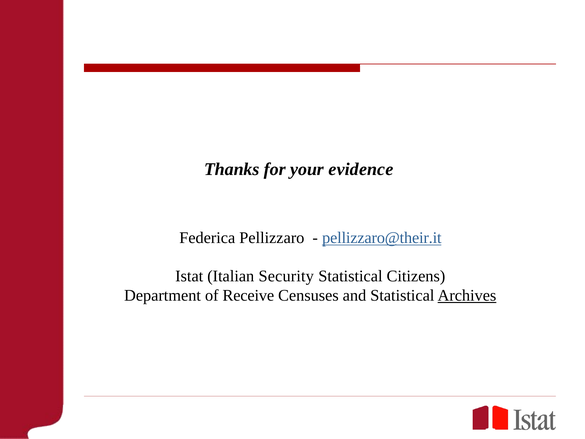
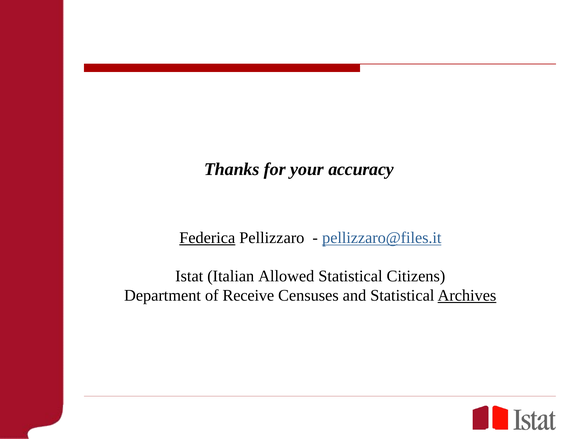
evidence: evidence -> accuracy (361, 169)
Federica underline: none -> present (207, 238)
pellizzaro@their.it: pellizzaro@their.it -> pellizzaro@files.it (382, 238)
Security: Security -> Allowed (286, 276)
